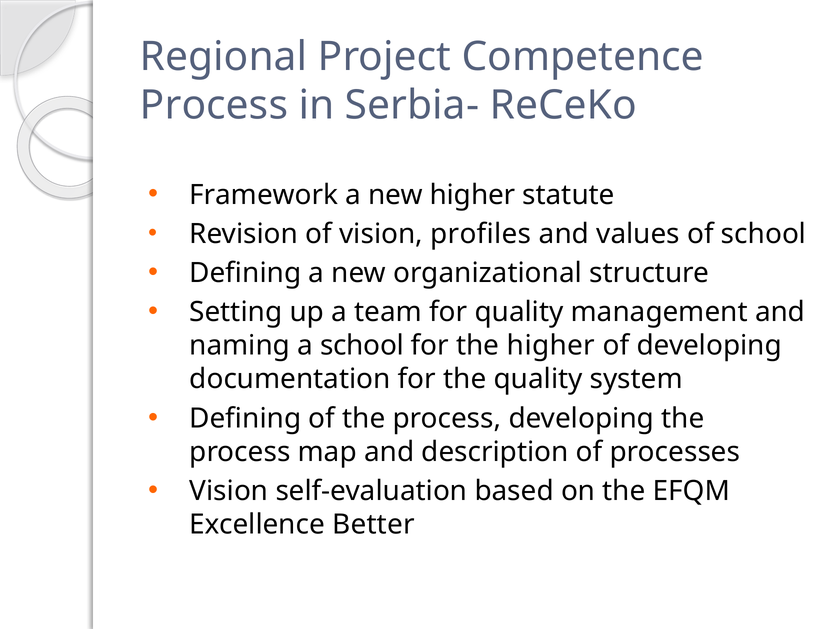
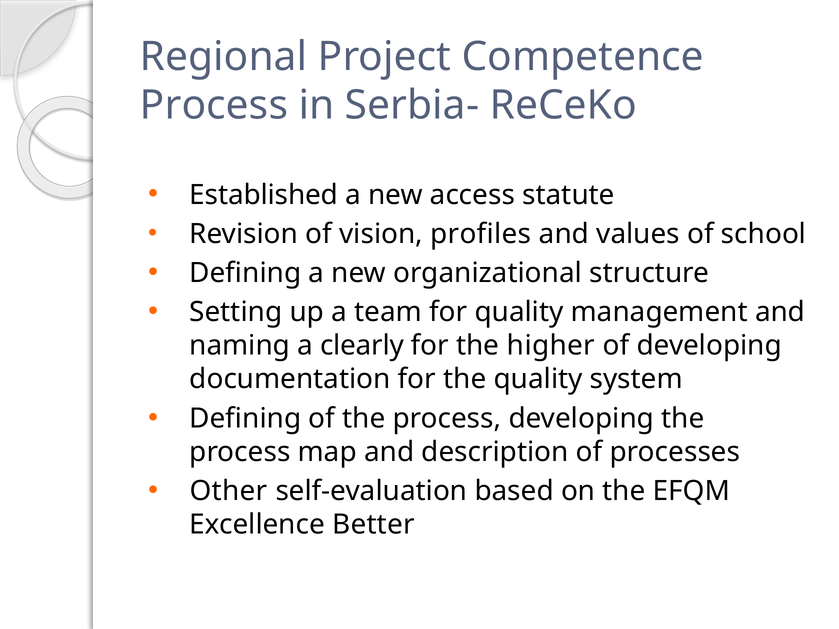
Framework: Framework -> Established (264, 195)
new higher: higher -> access (472, 195)
a school: school -> clearly (362, 346)
Vision: Vision -> Other (229, 491)
